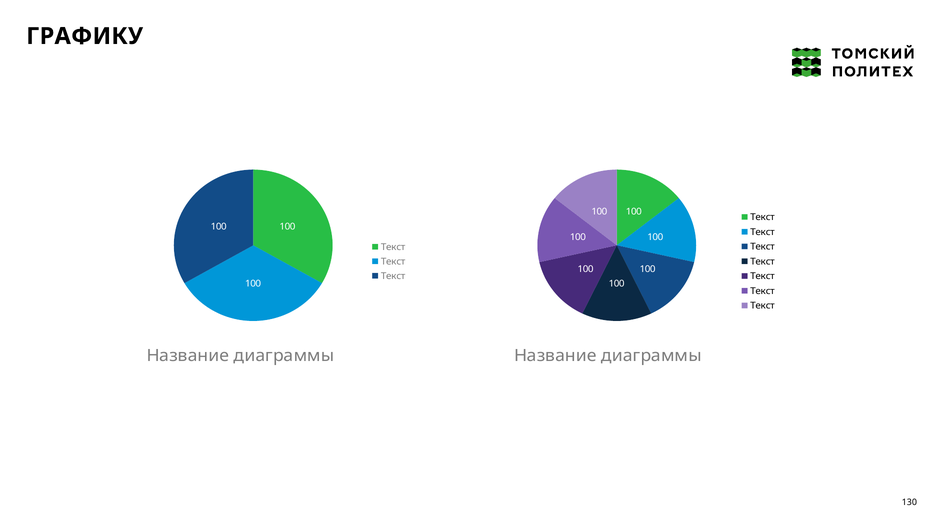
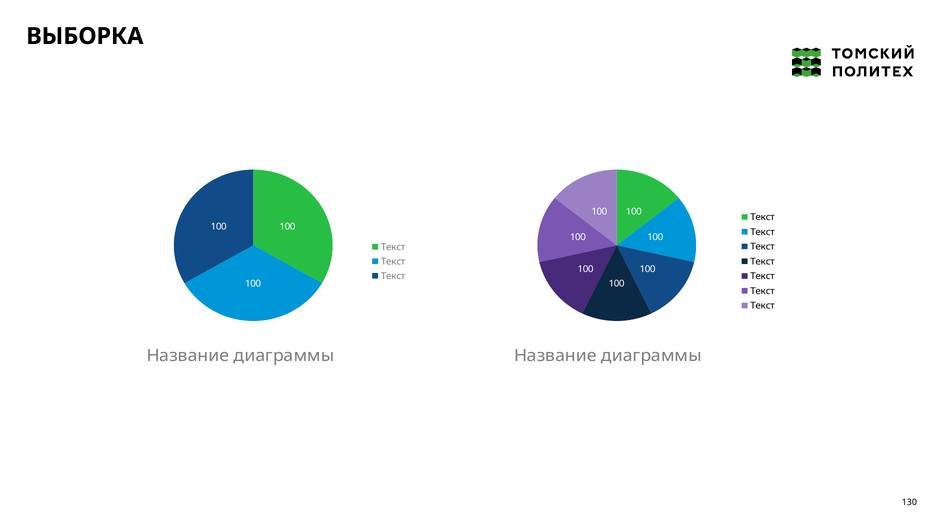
ГРАФИКУ: ГРАФИКУ -> ВЫБОРКА (85, 36)
